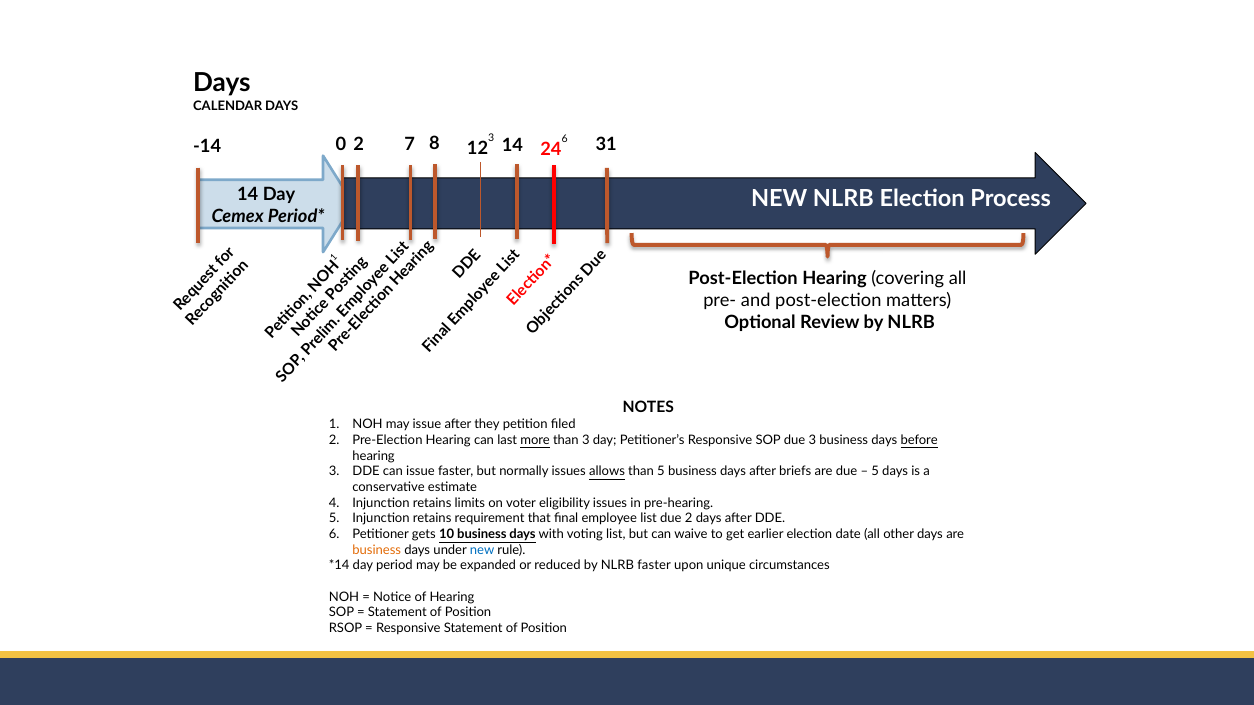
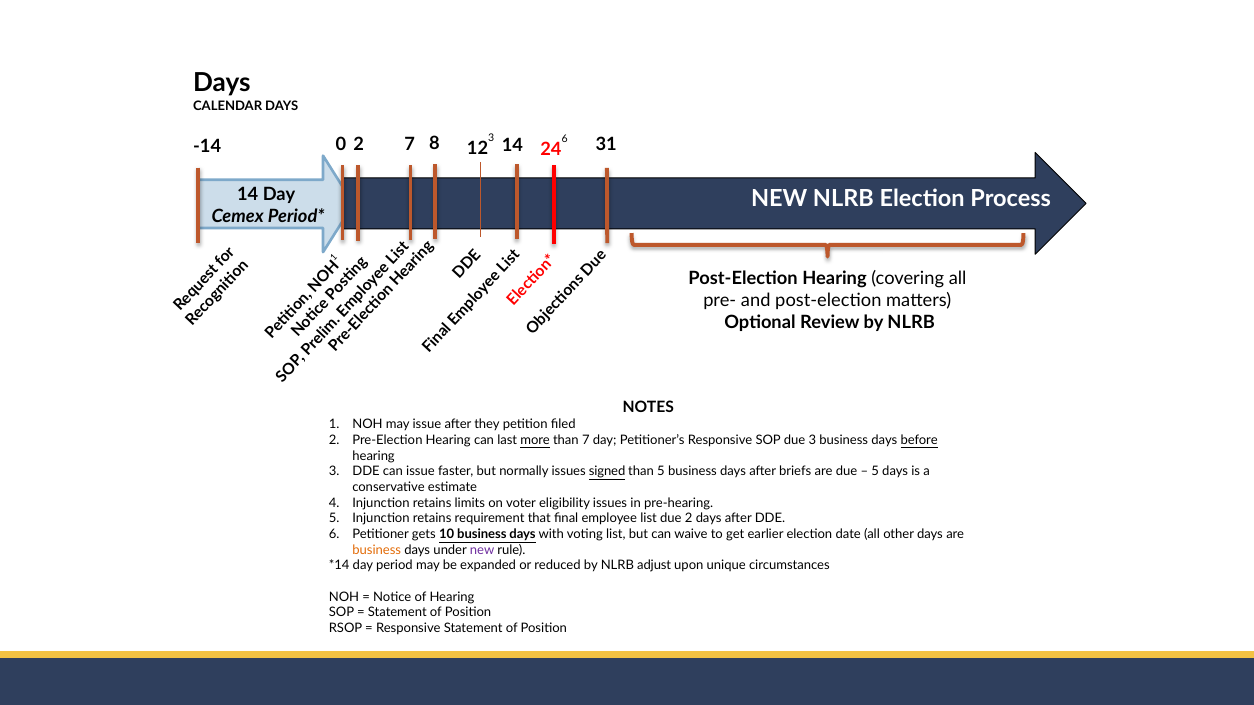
than 3: 3 -> 7 (586, 440)
allows: allows -> signed (607, 472)
new colour: blue -> purple (482, 550)
NLRB faster: faster -> adjust (654, 566)
